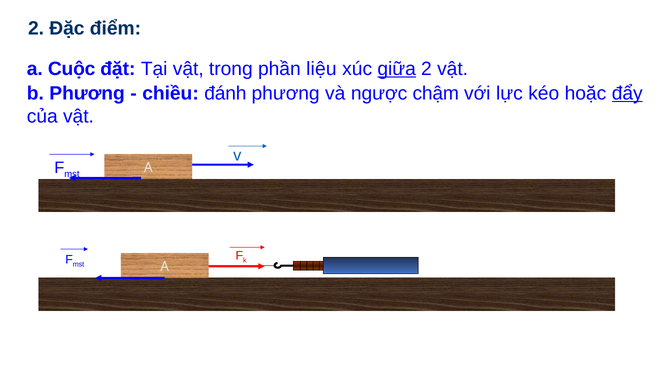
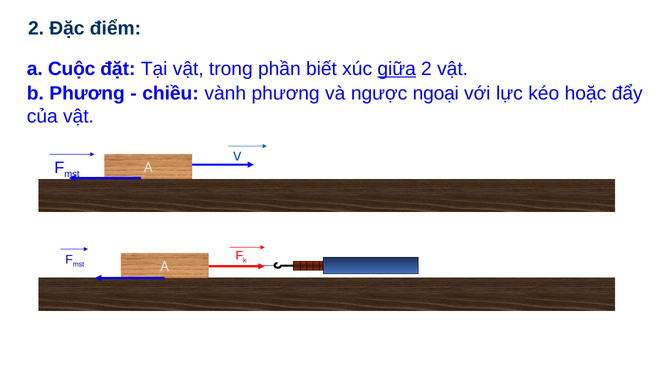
liệu: liệu -> biết (321, 69)
đánh: đánh -> vành (225, 93)
chậm: chậm -> ngoại (436, 93)
đẩy underline: present -> none (627, 93)
